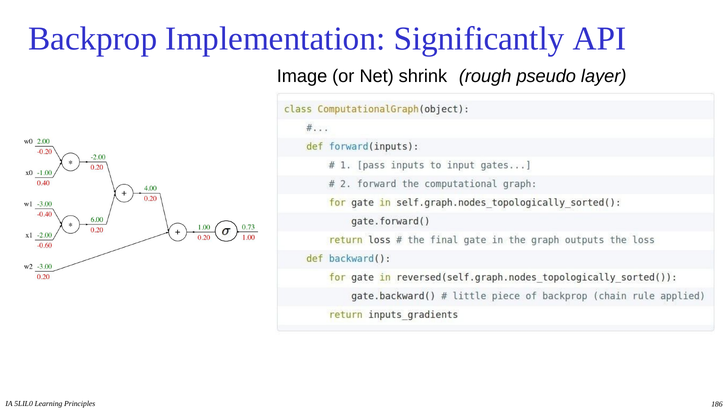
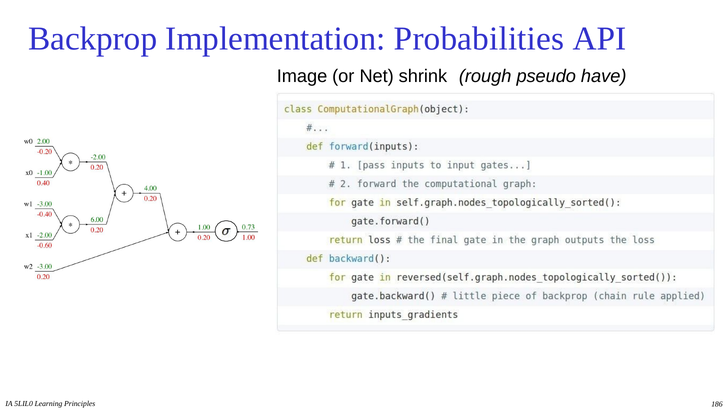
Significantly: Significantly -> Probabilities (479, 39)
layer: layer -> have (604, 76)
